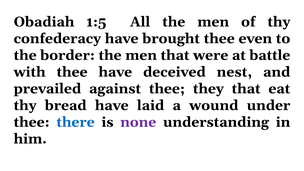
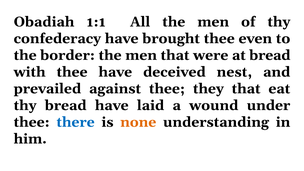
1:5: 1:5 -> 1:1 (96, 22)
at battle: battle -> bread (270, 55)
none colour: purple -> orange (138, 122)
